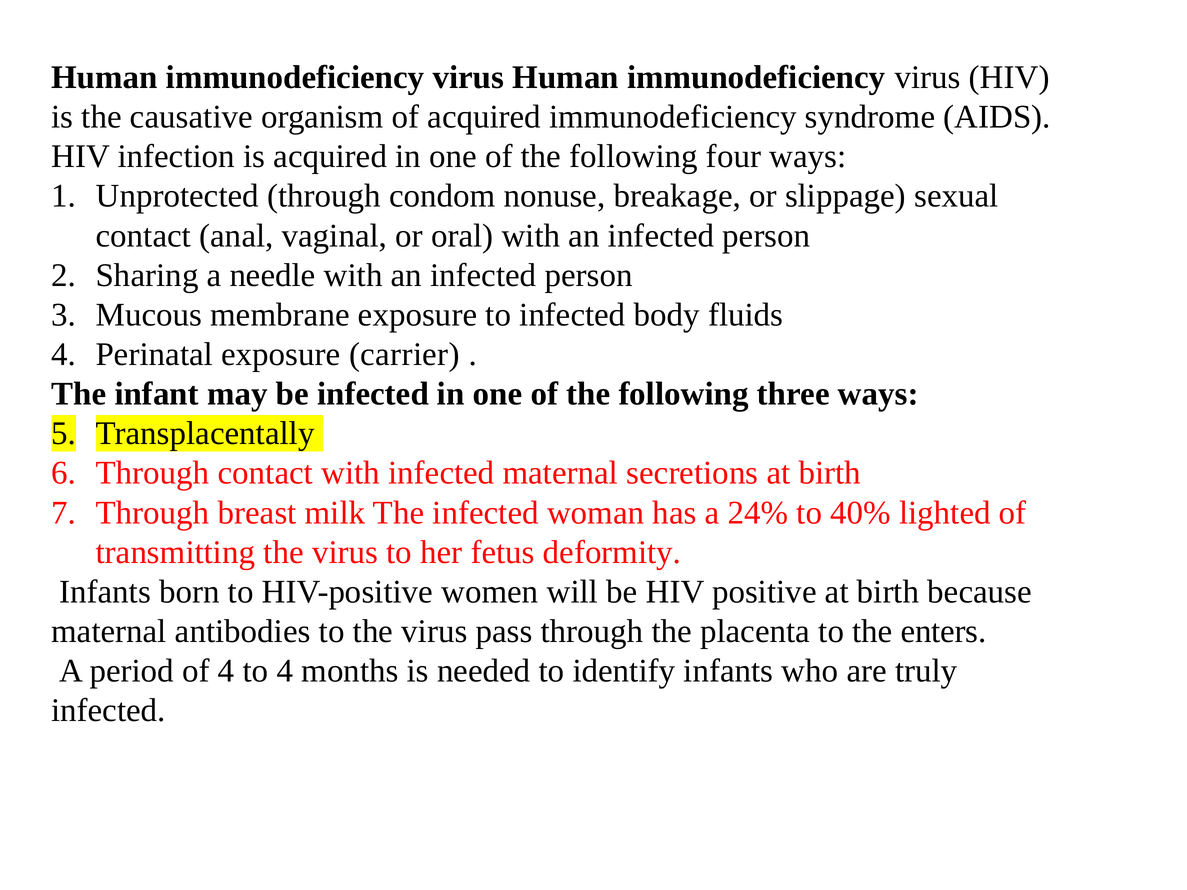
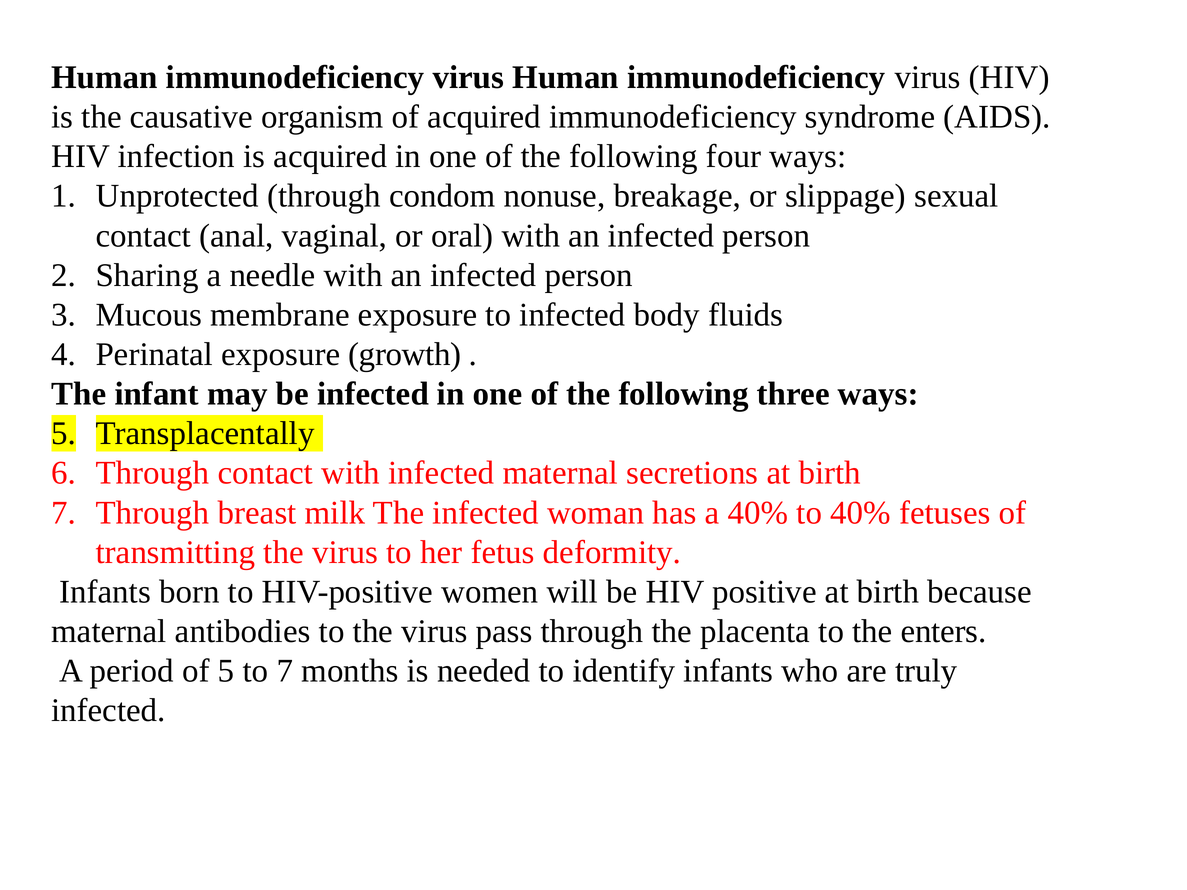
carrier: carrier -> growth (405, 354)
a 24%: 24% -> 40% (758, 513)
lighted: lighted -> fetuses (945, 513)
of 4: 4 -> 5 (226, 671)
to 4: 4 -> 7 (285, 671)
